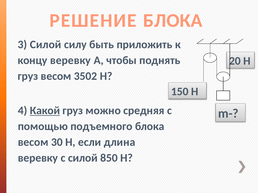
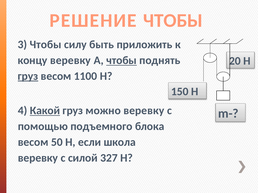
РЕШЕНИЕ БЛОКА: БЛОКА -> ЧТОБЫ (173, 21)
3 Силой: Силой -> Чтобы (46, 45)
чтобы underline: none -> present (122, 60)
груз underline: none -> present (28, 76)
3502: 3502 -> 1100 (86, 76)
можно средняя: средняя -> веревку (144, 111)
30: 30 -> 50 (57, 142)
длина: длина -> школа (120, 142)
850: 850 -> 327 (109, 158)
